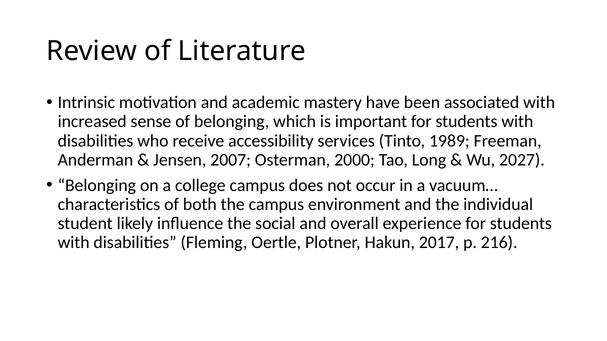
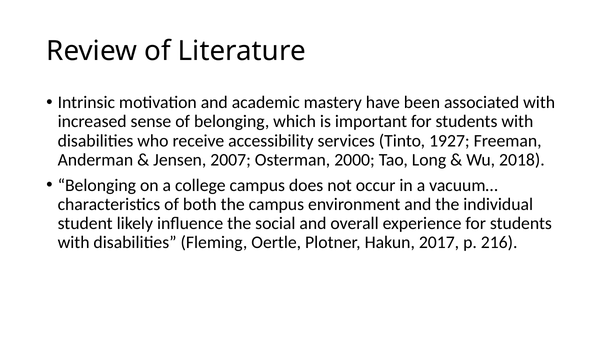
1989: 1989 -> 1927 (449, 141)
2027: 2027 -> 2018 (522, 160)
